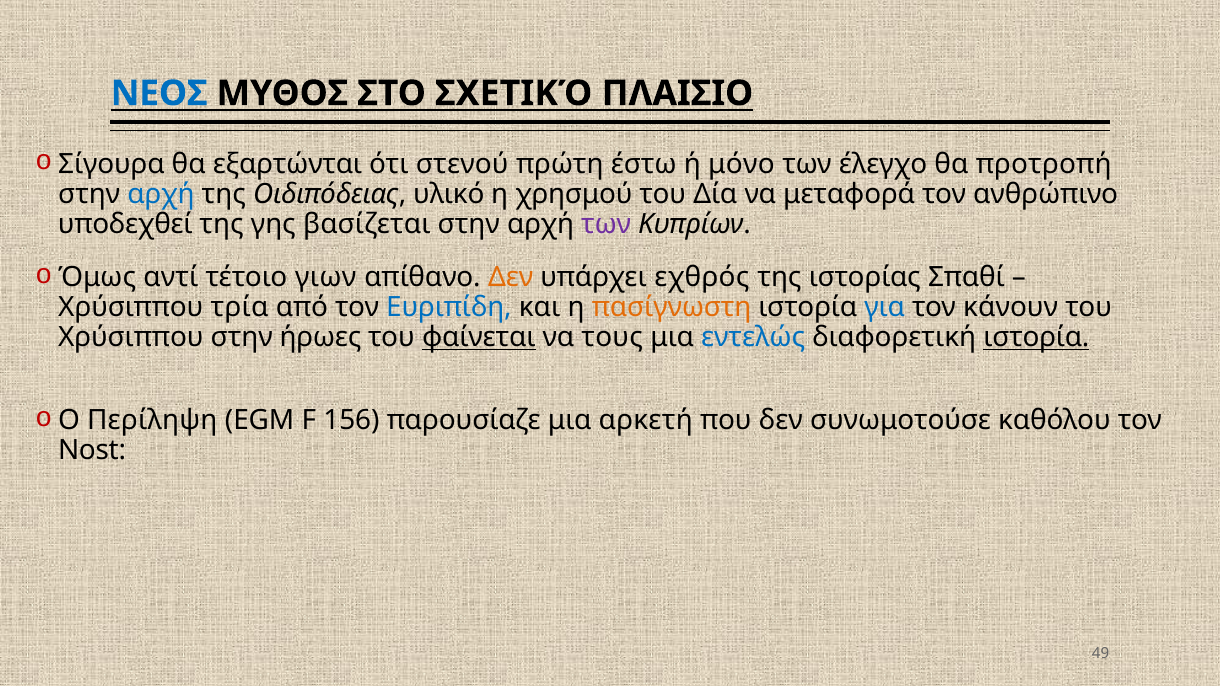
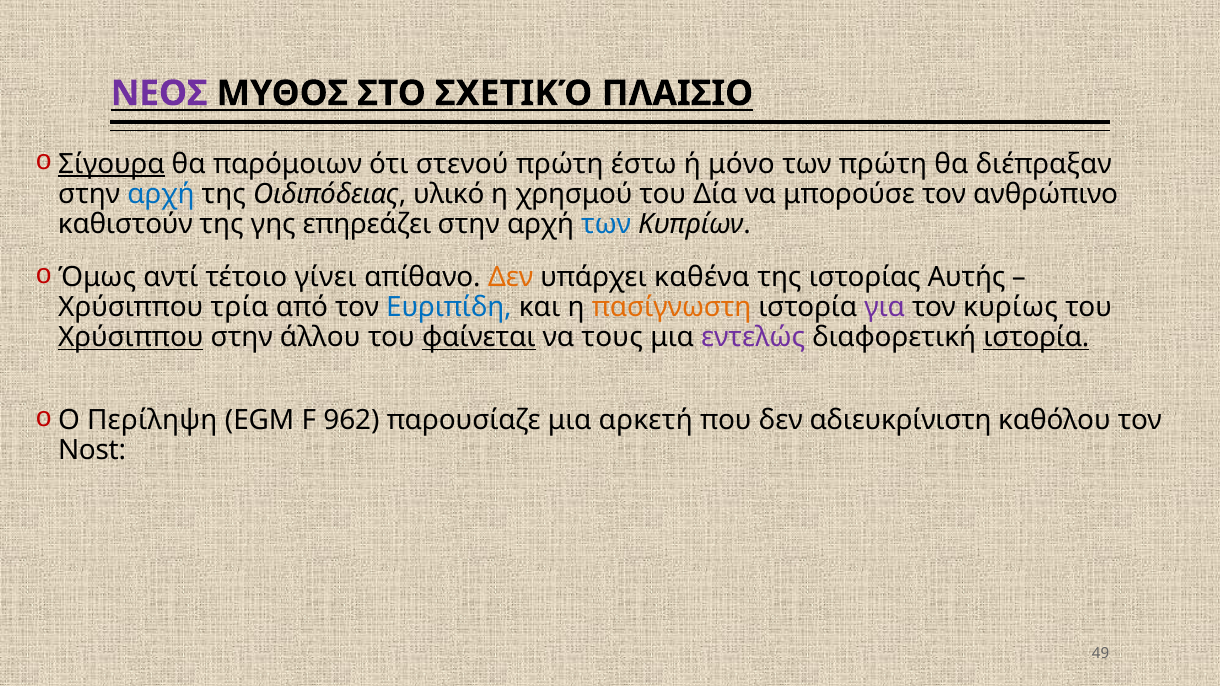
ΝΕΟΣ colour: blue -> purple (159, 93)
Σίγουρα underline: none -> present (111, 164)
εξαρτώνται: εξαρτώνται -> παρόμοιων (287, 164)
των έλεγχο: έλεγχο -> πρώτη (883, 164)
προτροπή: προτροπή -> διέπραξαν (1044, 164)
μεταφορά: μεταφορά -> μπορούσε (849, 194)
υποδεχθεί: υποδεχθεί -> καθιστούν (125, 224)
βασίζεται: βασίζεται -> επηρεάζει (367, 224)
των colour: purple -> blue (606, 224)
γιων: γιων -> γίνει (326, 277)
εχθρός: εχθρός -> καθένα (702, 277)
Σπαθί: Σπαθί -> Αυτής (967, 277)
για colour: blue -> purple (885, 307)
κάνουν: κάνουν -> κυρίως (1011, 307)
Χρύσιππου underline: none -> present (131, 338)
ήρωες: ήρωες -> άλλου (320, 338)
εντελώς colour: blue -> purple (753, 338)
156: 156 -> 962 (351, 421)
συνωμοτούσε: συνωμοτούσε -> αδιευκρίνιστη (901, 421)
